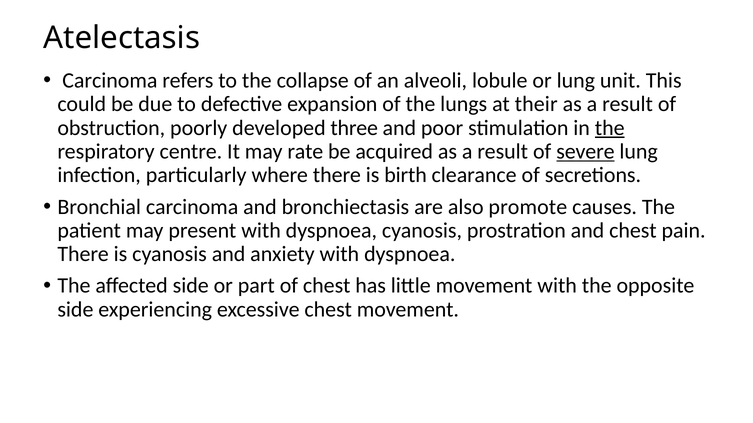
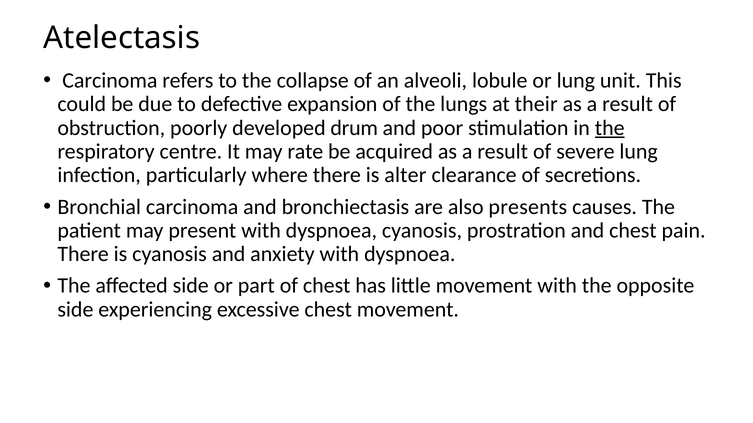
three: three -> drum (354, 128)
severe underline: present -> none (585, 152)
birth: birth -> alter (405, 175)
promote: promote -> presents (528, 207)
